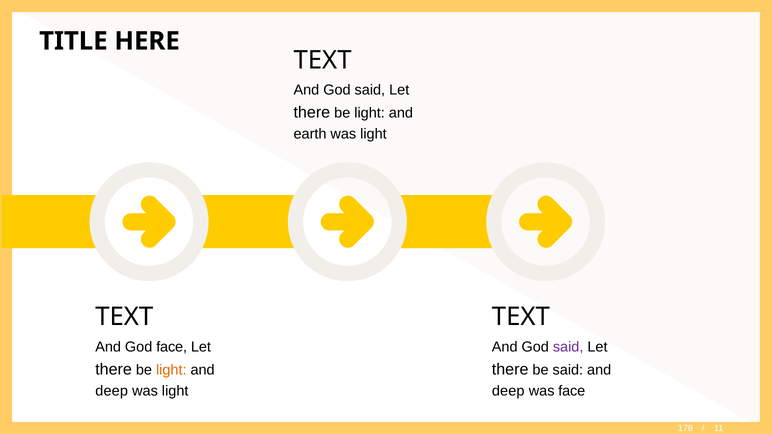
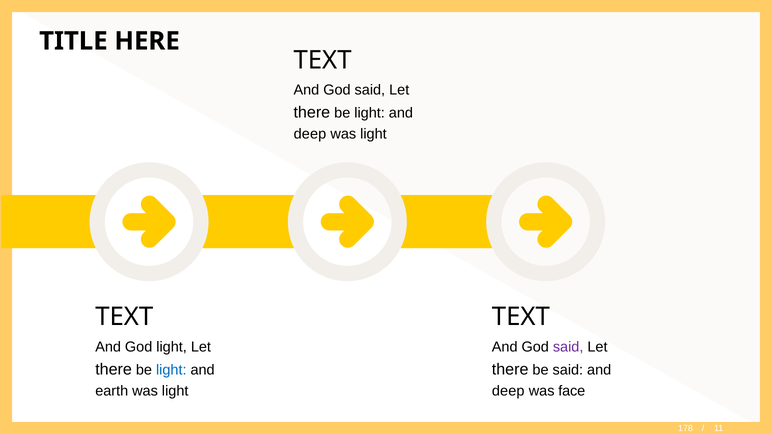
earth: earth -> deep (310, 134)
God face: face -> light (172, 347)
light colour: orange -> blue (171, 370)
deep: deep -> earth (112, 391)
